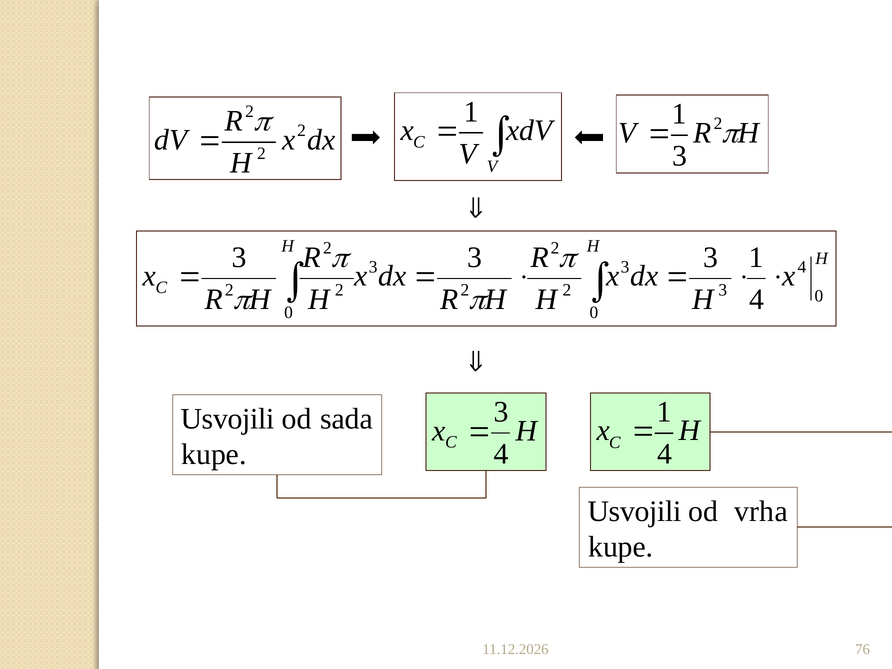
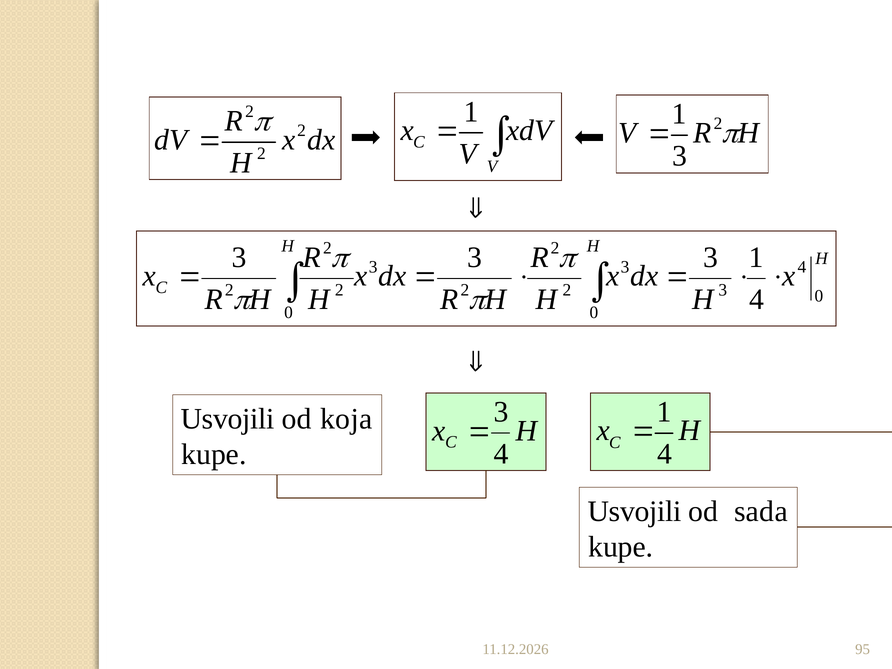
sada: sada -> koja (346, 419)
vrha: vrha -> sada (761, 511)
76: 76 -> 95 (863, 649)
